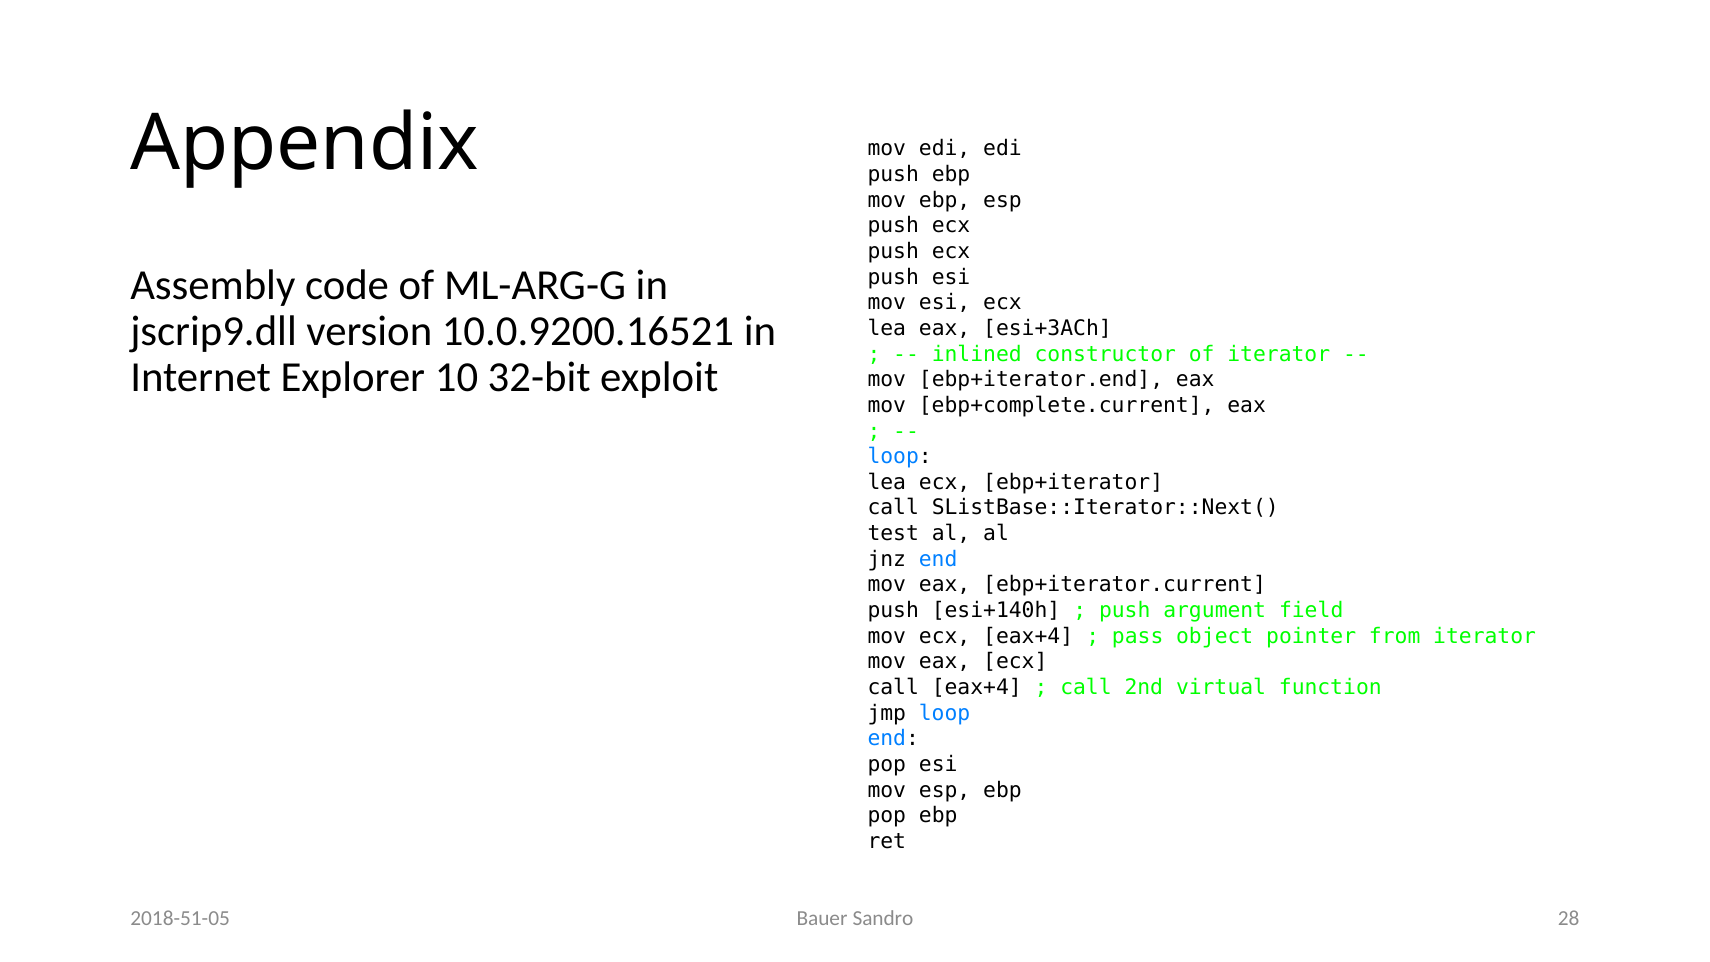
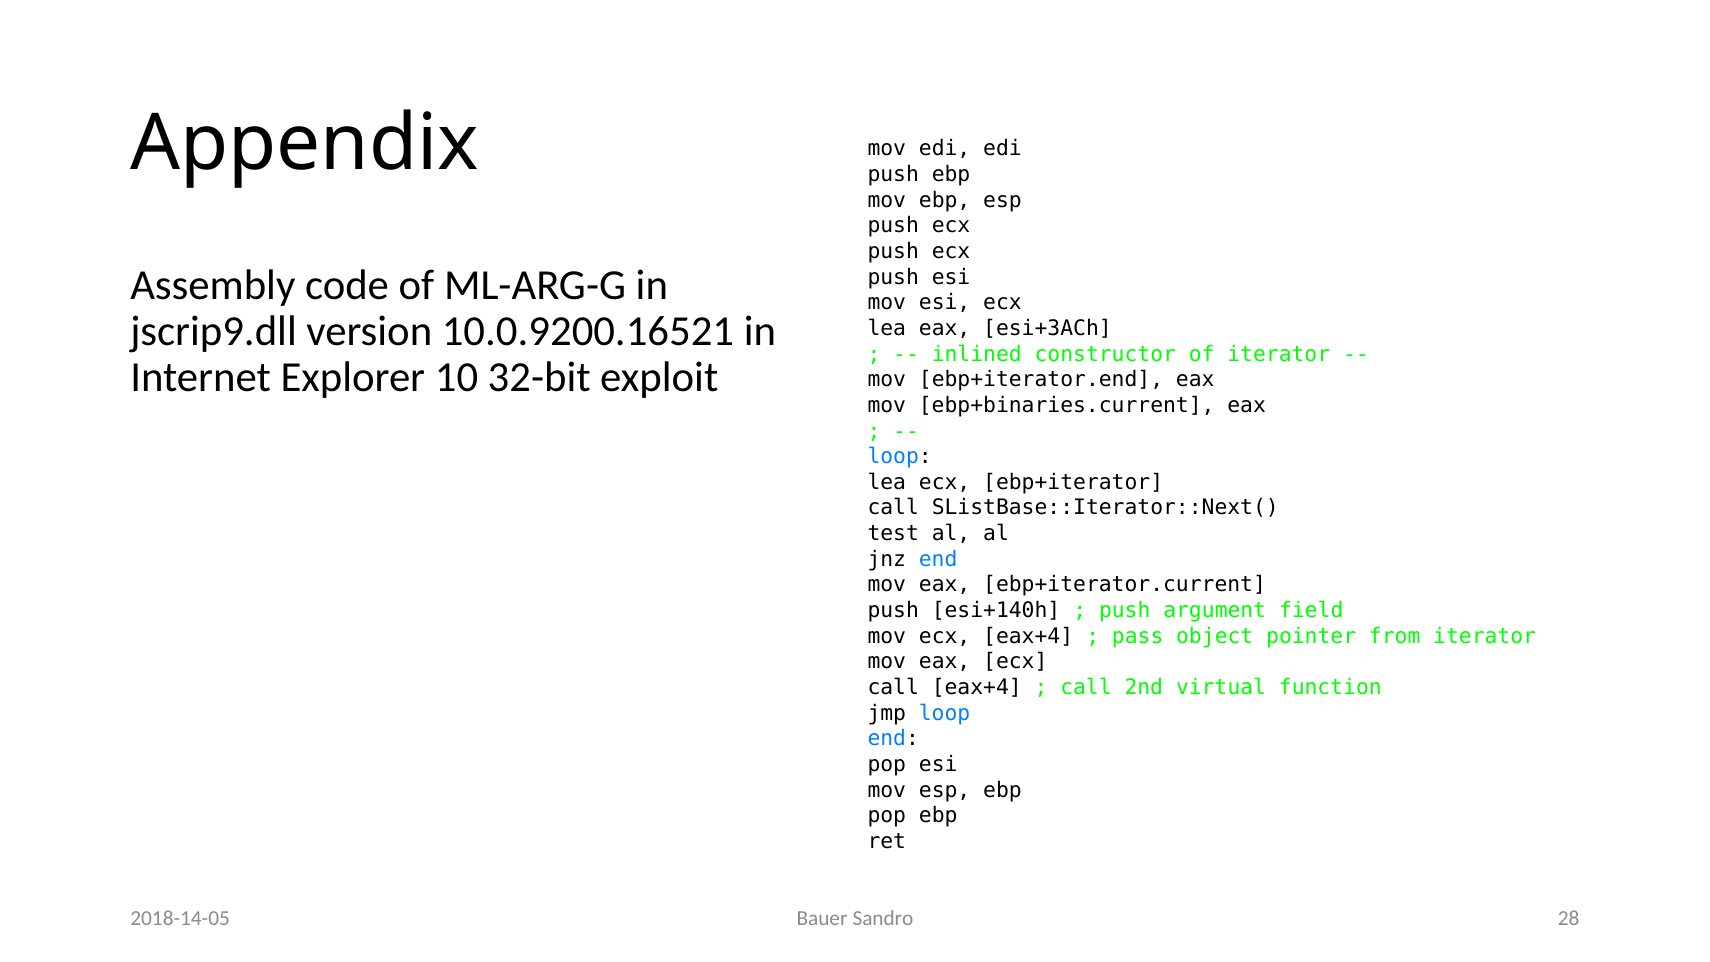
ebp+complete.current: ebp+complete.current -> ebp+binaries.current (1067, 405)
2018-51-05: 2018-51-05 -> 2018-14-05 (180, 919)
